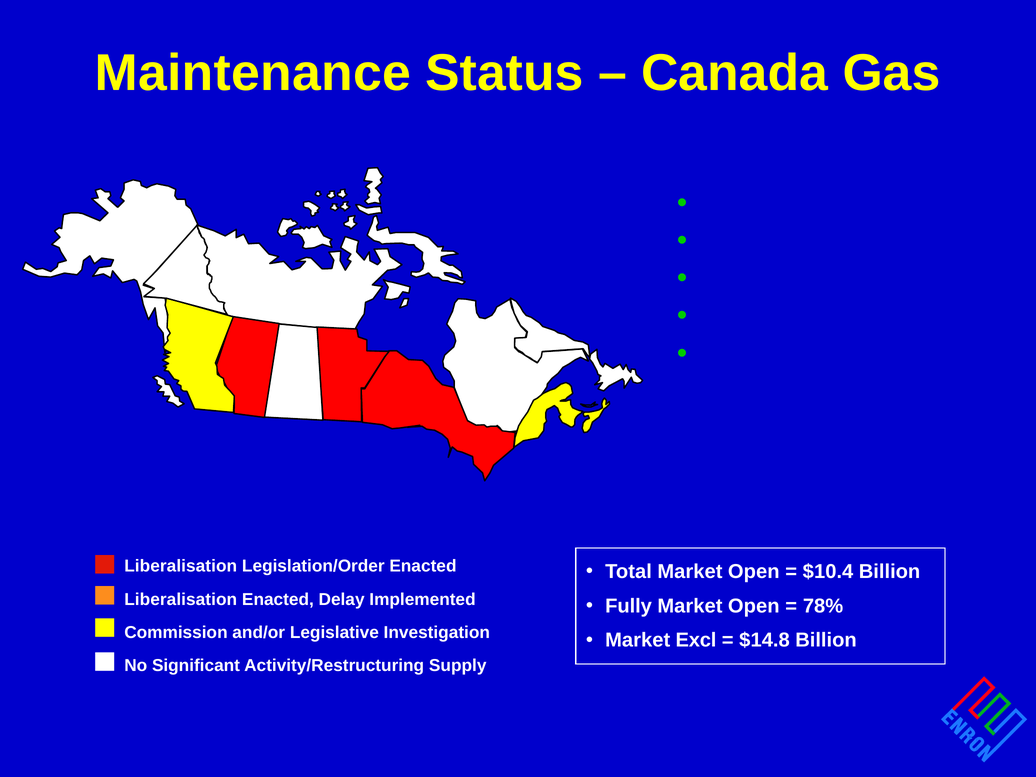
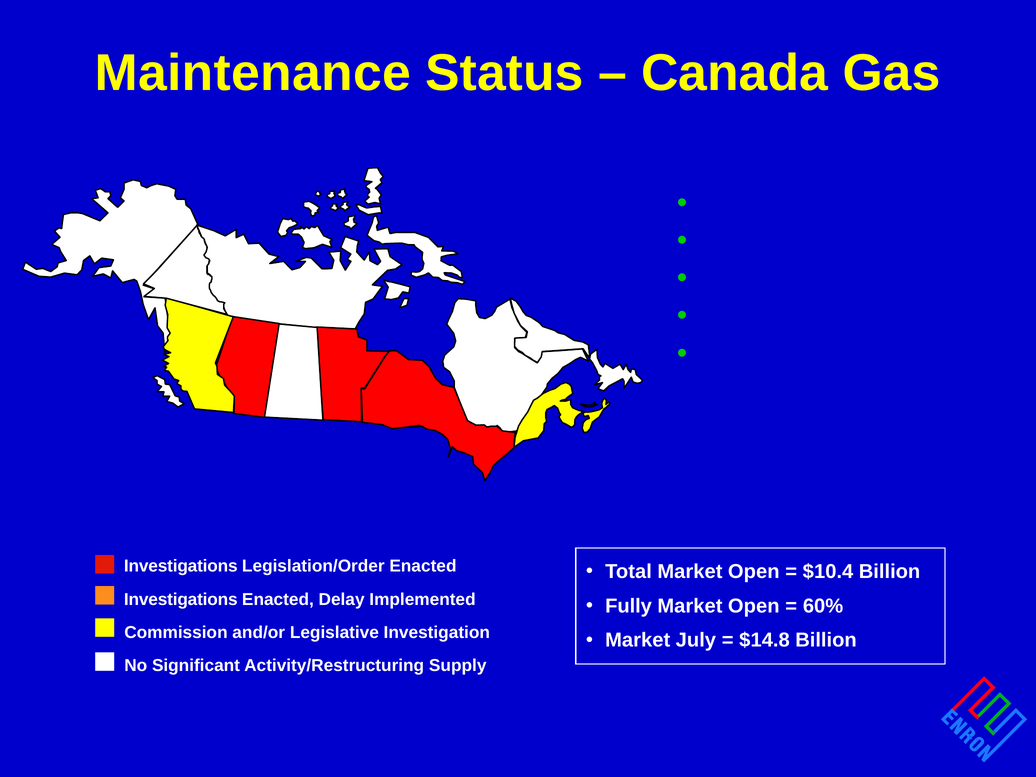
Liberalisation: Liberalisation -> Investigations (181, 566)
Liberalisation: Liberalisation -> Investigations (181, 599)
78%: 78% -> 60% (823, 606)
Excl: Excl -> July (696, 640)
